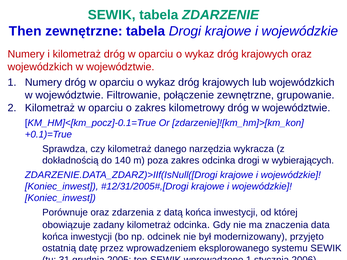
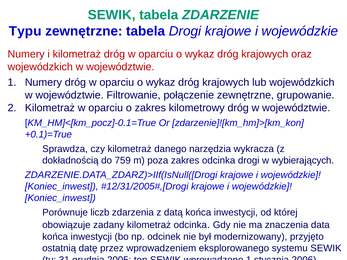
Then: Then -> Typu (25, 31)
140: 140 -> 759 (123, 161)
Porównuje oraz: oraz -> liczb (100, 213)
